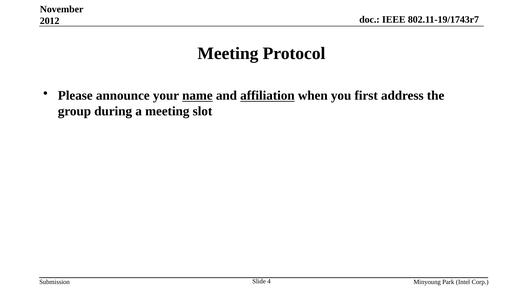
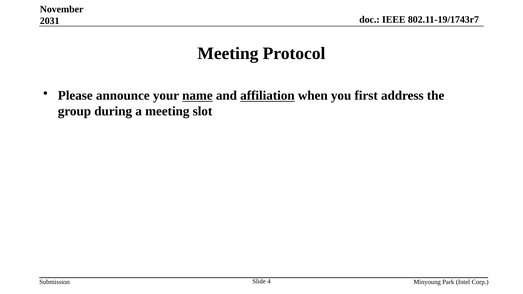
2012: 2012 -> 2031 (50, 21)
